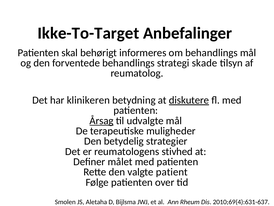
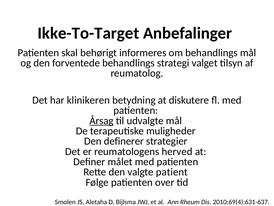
skade: skade -> valget (205, 63)
diskutere underline: present -> none (189, 100)
betydelig: betydelig -> definerer (124, 141)
stivhed: stivhed -> herved (177, 151)
